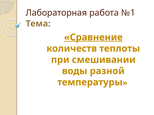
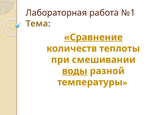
воды underline: none -> present (75, 71)
